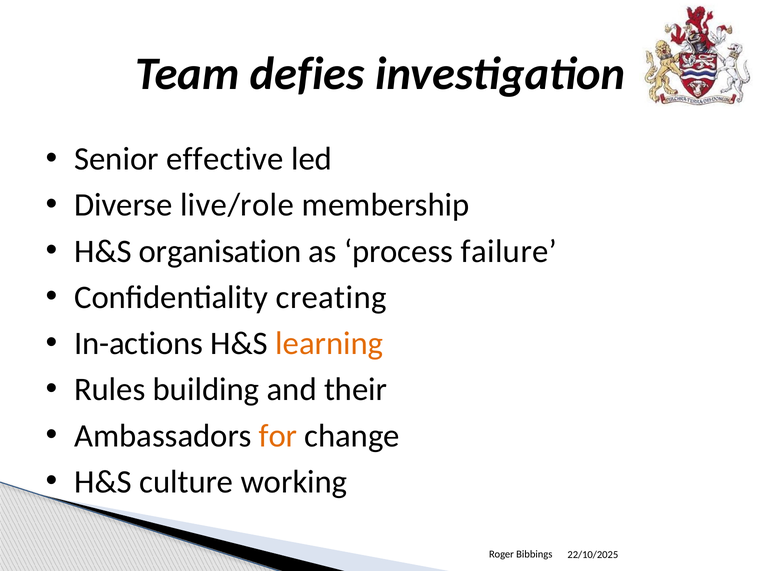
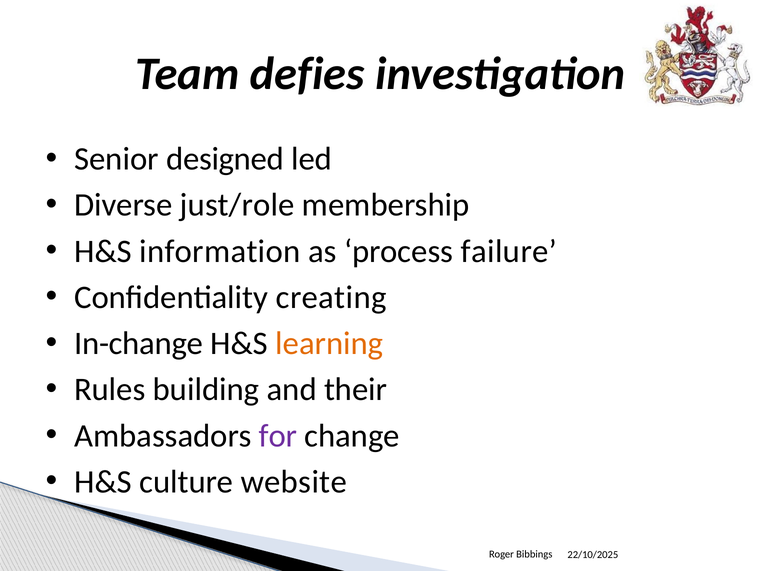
effective: effective -> designed (225, 159)
live/role: live/role -> just/role (237, 205)
organisation: organisation -> information (220, 251)
In-actions: In-actions -> In-change (139, 343)
for colour: orange -> purple (278, 436)
working: working -> website (294, 482)
